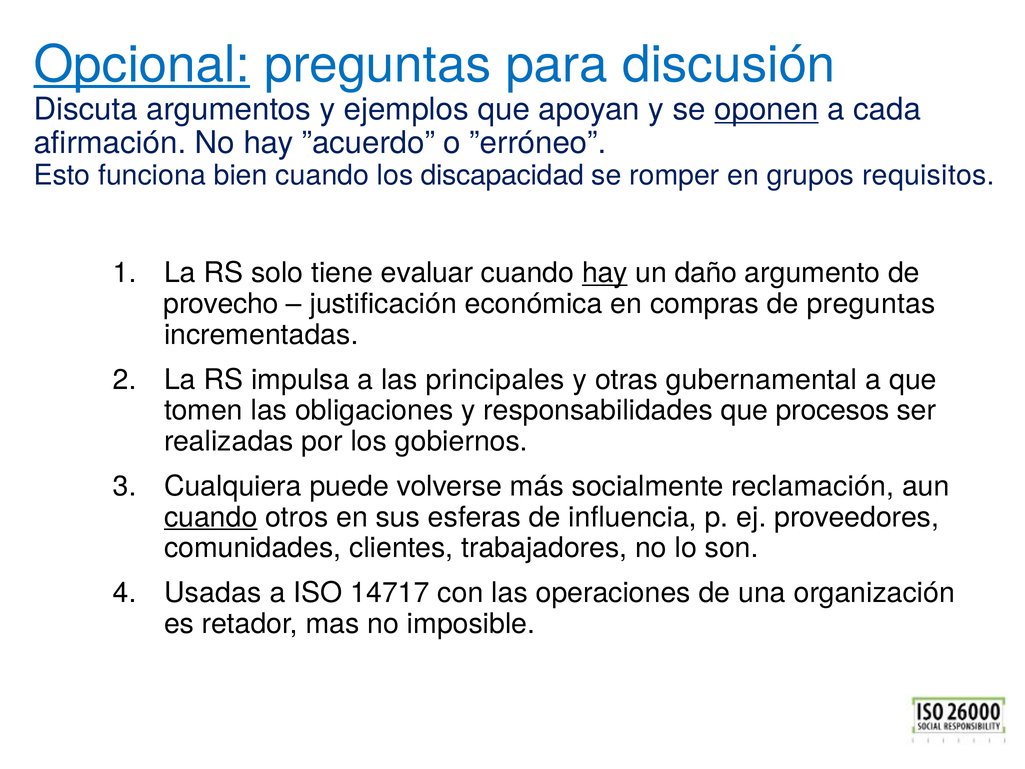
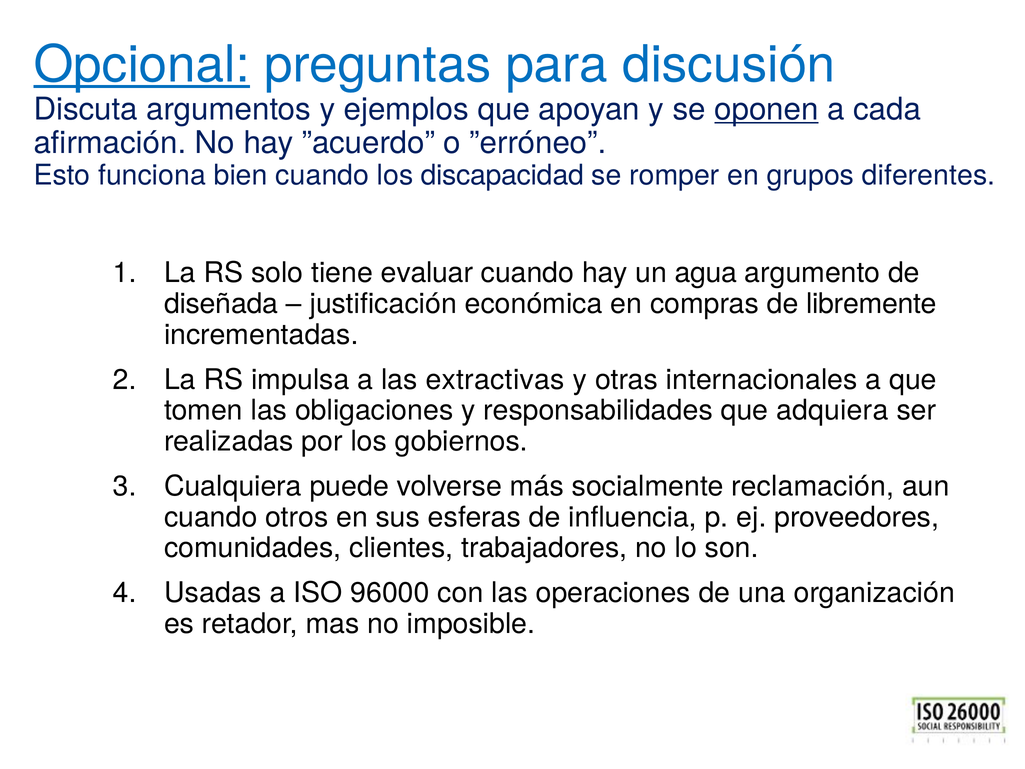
requisitos: requisitos -> diferentes (929, 175)
hay underline: present -> none (605, 273)
daño: daño -> agua (706, 273)
provecho: provecho -> diseñada (221, 304)
de preguntas: preguntas -> libremente (872, 304)
principales: principales -> extractivas (495, 380)
gubernamental: gubernamental -> internacionales (762, 380)
procesos: procesos -> adquiera (832, 410)
cuando underline: present -> none (211, 517)
14717: 14717 -> 96000 (390, 593)
